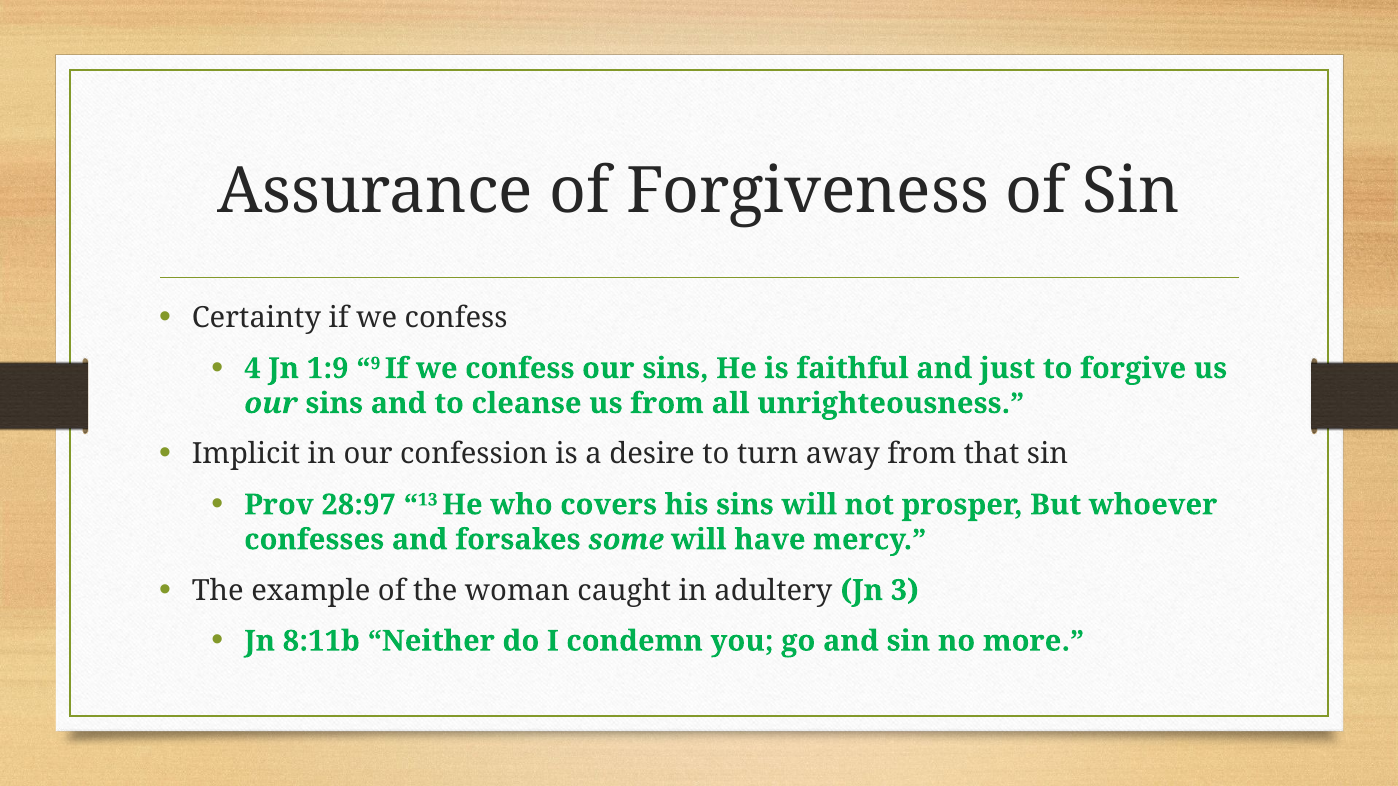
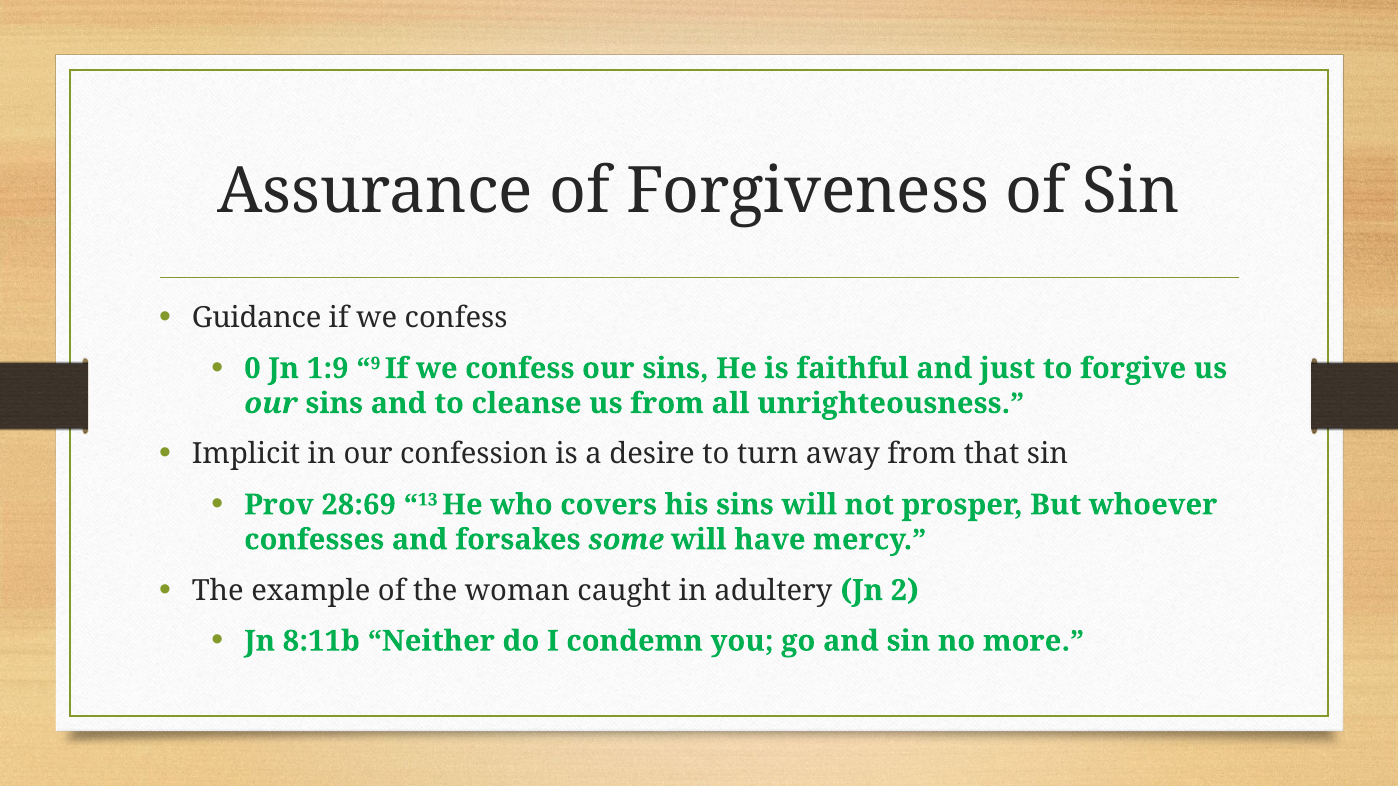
Certainty: Certainty -> Guidance (257, 318)
4: 4 -> 0 (252, 369)
28:97: 28:97 -> 28:69 (359, 505)
3: 3 -> 2 (905, 591)
